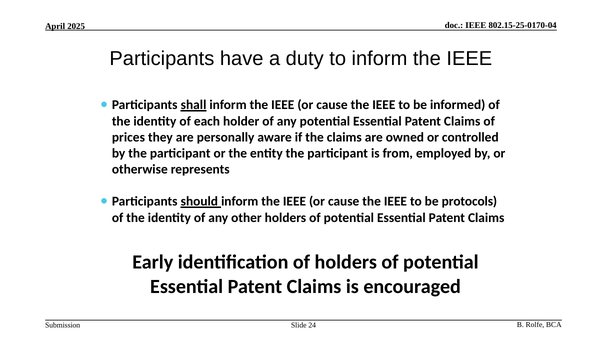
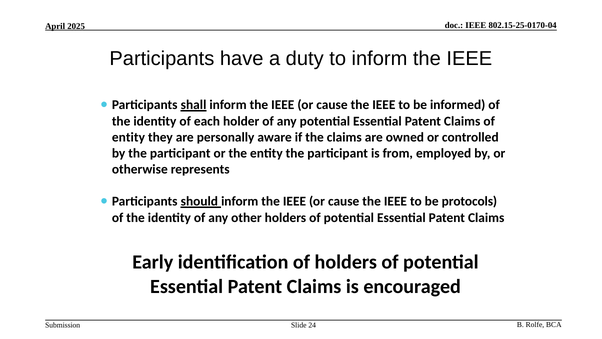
prices: prices -> entity (128, 137)
